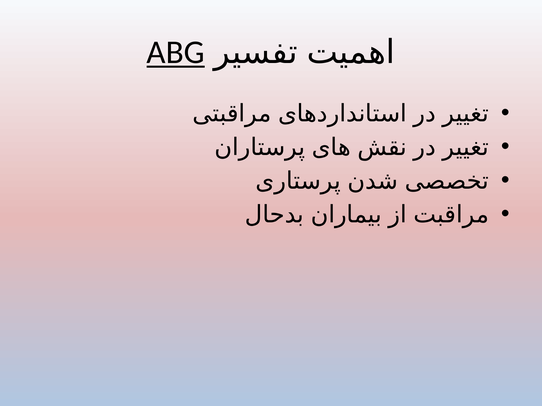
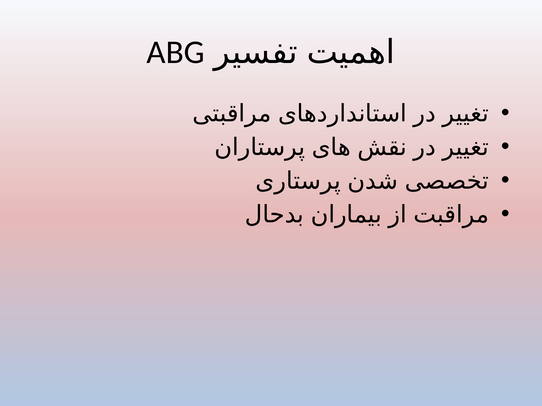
ABG underline: present -> none (176, 52)
